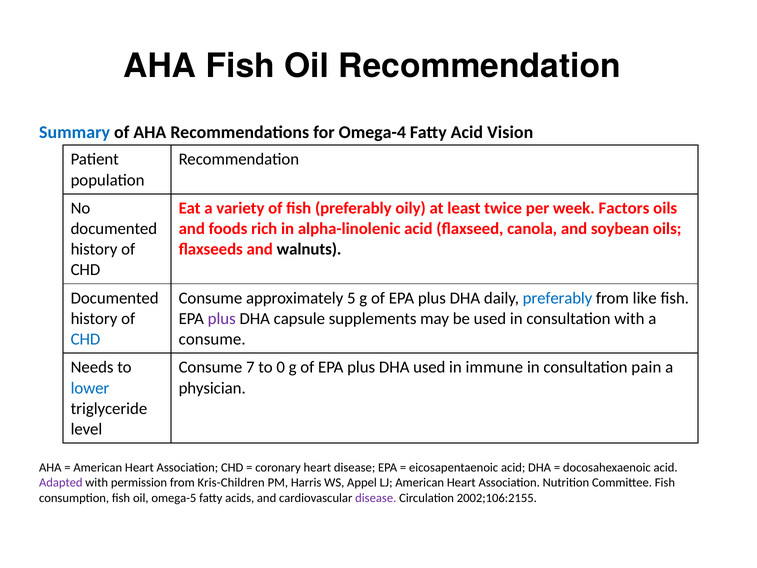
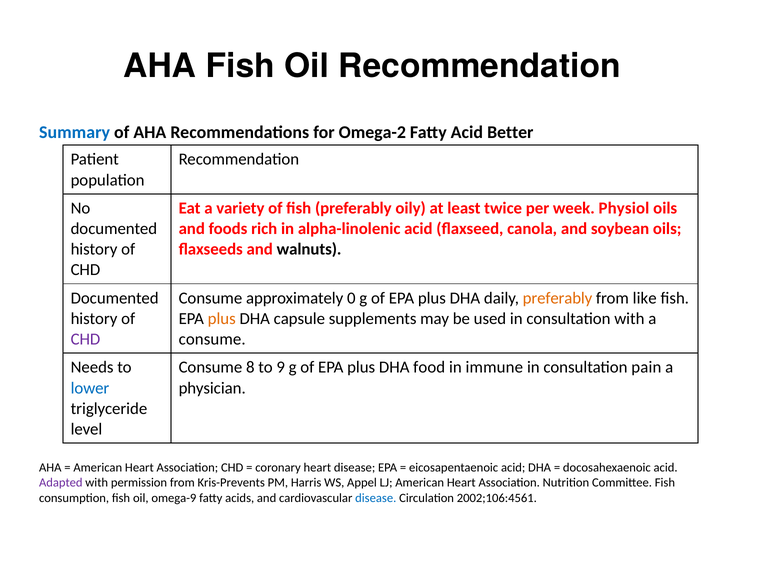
Omega-4: Omega-4 -> Omega-2 (372, 132)
Vision: Vision -> Better (510, 132)
Factors: Factors -> Physiol (624, 208)
5: 5 -> 0 (351, 298)
preferably colour: blue -> orange (558, 298)
plus colour: purple -> orange (222, 319)
CHD colour: blue -> purple (85, 339)
7: 7 -> 8 (250, 367)
0: 0 -> 9 (281, 367)
DHA used: used -> food (429, 367)
Kris-Children: Kris-Children -> Kris-Prevents (231, 483)
omega-5: omega-5 -> omega-9 (174, 498)
disease colour: purple -> blue (376, 498)
2002;106:2155: 2002;106:2155 -> 2002;106:4561 (497, 498)
